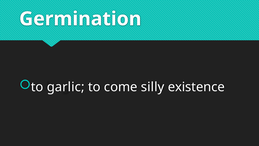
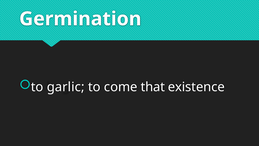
silly: silly -> that (153, 87)
